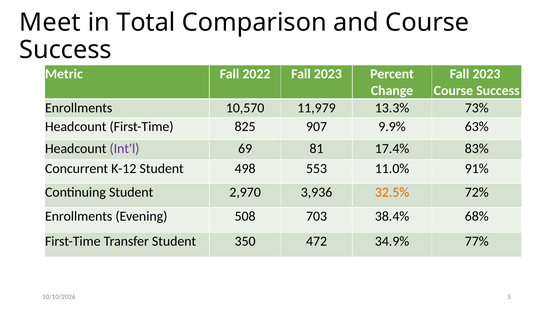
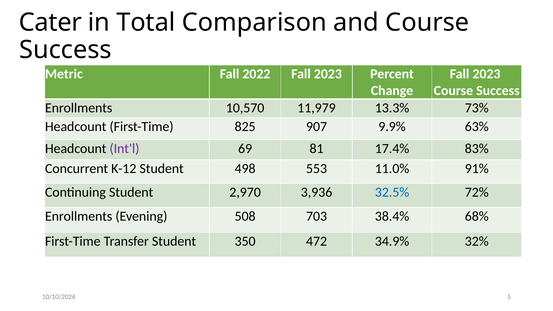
Meet: Meet -> Cater (50, 22)
32.5% colour: orange -> blue (392, 192)
77%: 77% -> 32% (477, 241)
